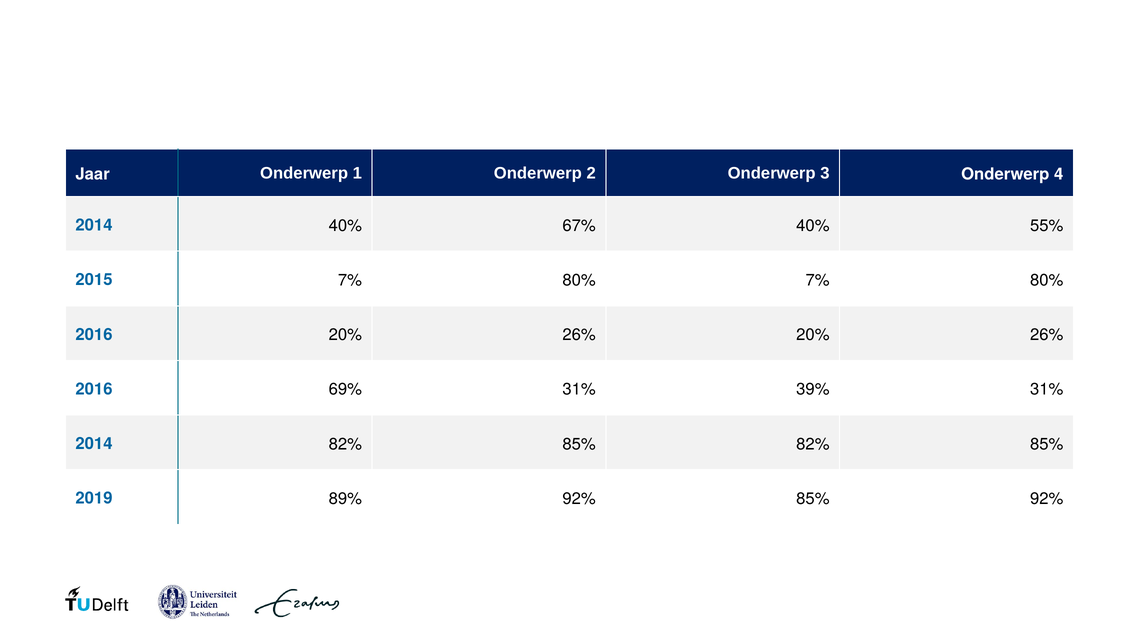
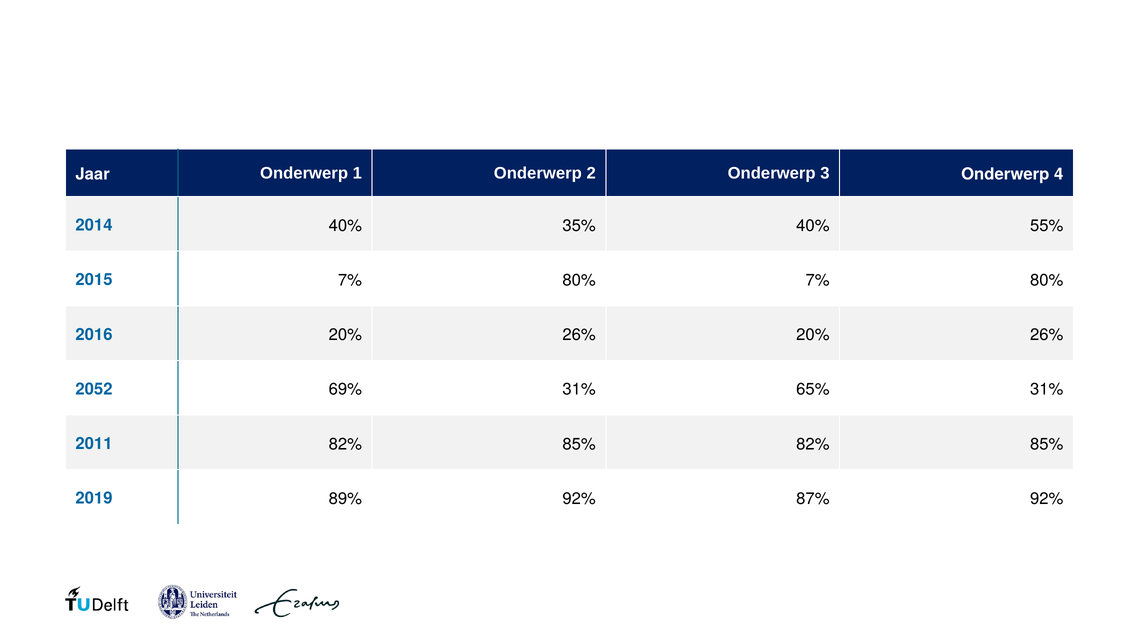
67%: 67% -> 35% (579, 226)
2016: 2016 -> 2052 (94, 389)
39%: 39% -> 65% (813, 389)
2014: 2014 -> 2011 (94, 444)
92% 85%: 85% -> 87% (813, 499)
